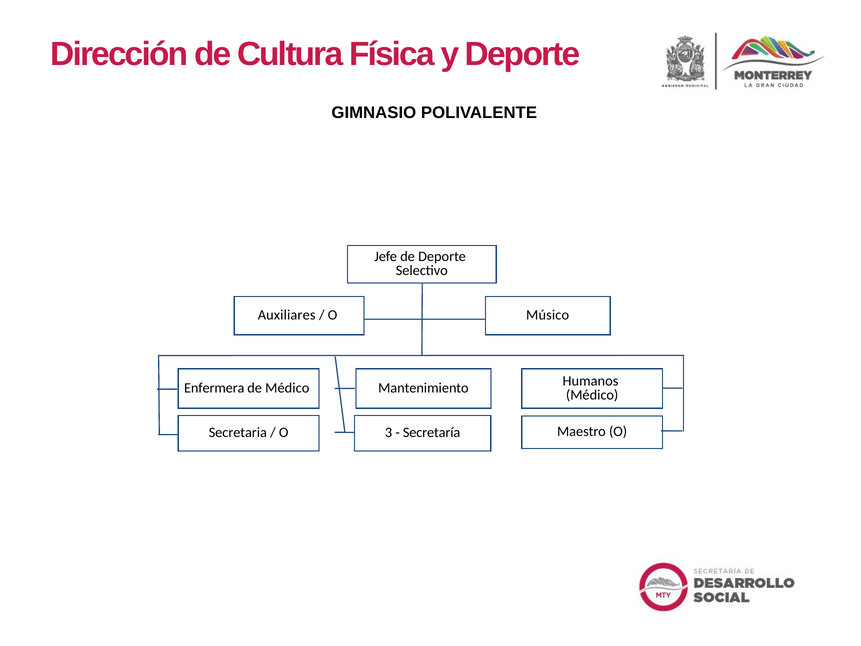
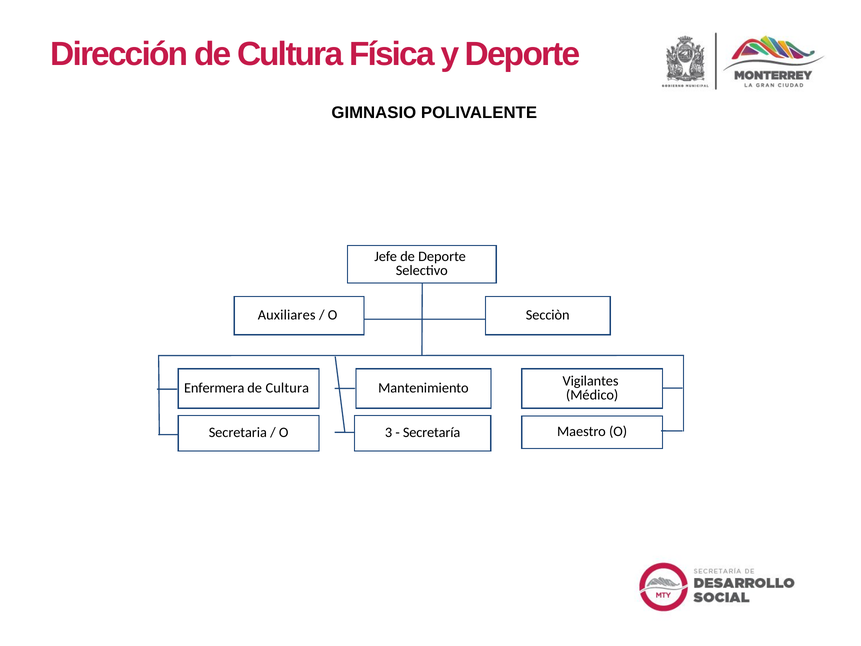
Músico: Músico -> Secciòn (548, 315)
Humanos: Humanos -> Vigilantes (591, 381)
Médico: Médico -> Cultura (287, 388)
